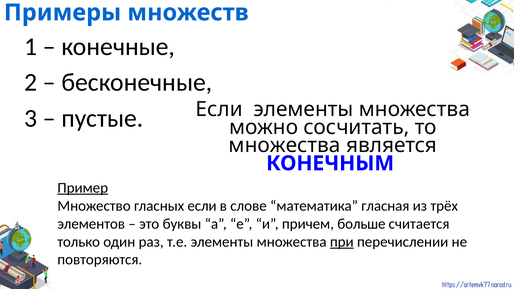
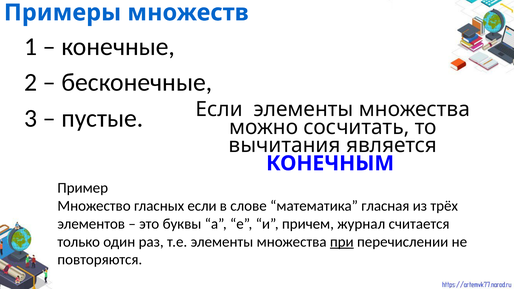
множества: множества -> вычитания (285, 145)
Пример underline: present -> none (83, 188)
больше: больше -> журнал (361, 224)
